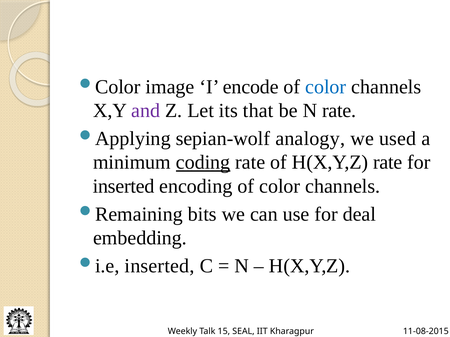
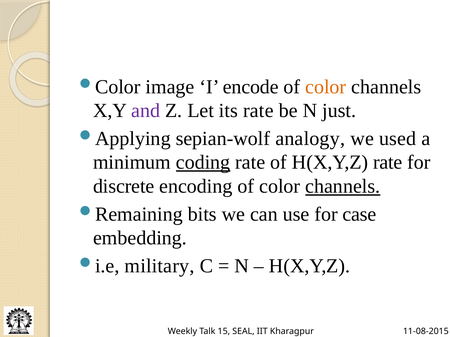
color colour: blue -> orange (326, 87)
its that: that -> rate (258, 111)
N rate: rate -> just (339, 111)
inserted: inserted -> discrete (124, 187)
channels underline: none -> present (343, 187)
deal: deal -> case (359, 214)
inserted: inserted -> military (160, 266)
